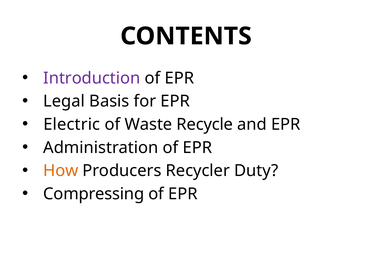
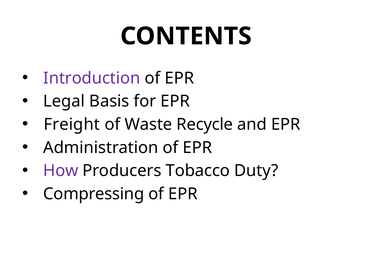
Electric: Electric -> Freight (72, 124)
How colour: orange -> purple (61, 171)
Recycler: Recycler -> Tobacco (198, 171)
